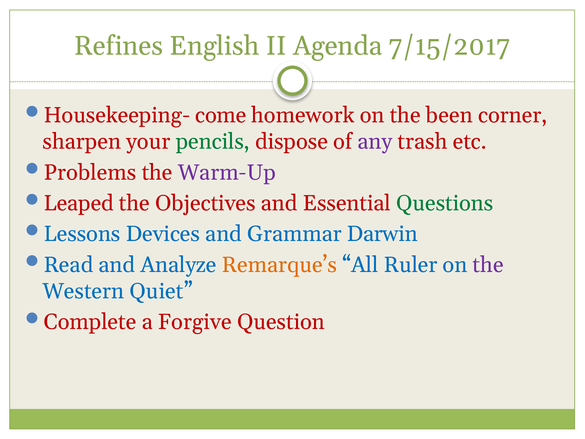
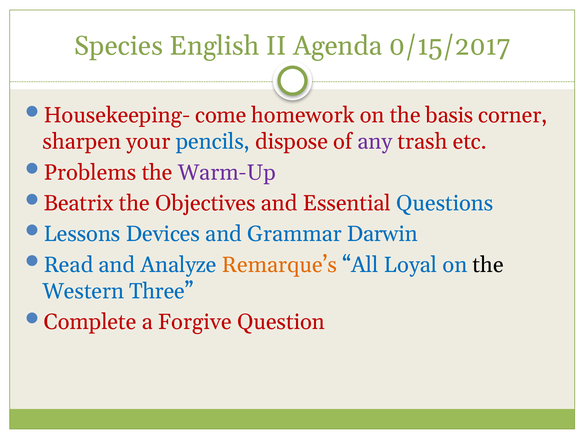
Refines: Refines -> Species (119, 46)
7/15/2017: 7/15/2017 -> 0/15/2017 (450, 46)
been: been -> basis (450, 115)
pencils colour: green -> blue (213, 142)
Leaped: Leaped -> Beatrix (79, 203)
Questions colour: green -> blue (445, 203)
Ruler: Ruler -> Loyal (411, 265)
the colour: purple -> black (488, 265)
Quiet: Quiet -> Three (161, 291)
